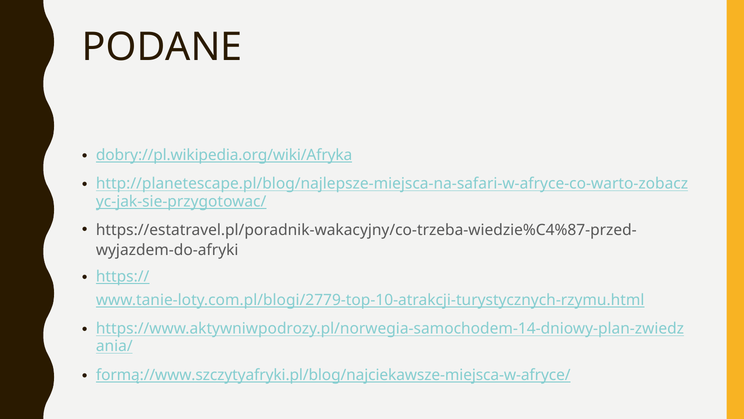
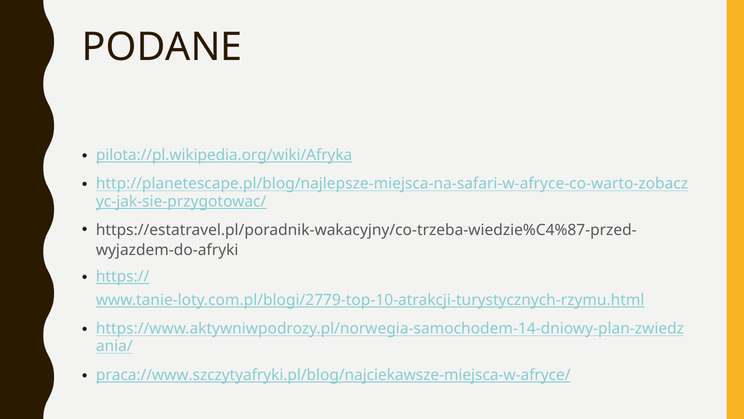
dobry://pl.wikipedia.org/wiki/Afryka: dobry://pl.wikipedia.org/wiki/Afryka -> pilota://pl.wikipedia.org/wiki/Afryka (224, 155)
formą://www.szczytyafryki.pl/blog/najciekawsze-miejsca-w-afryce/: formą://www.szczytyafryki.pl/blog/najciekawsze-miejsca-w-afryce/ -> praca://www.szczytyafryki.pl/blog/najciekawsze-miejsca-w-afryce/ (333, 375)
